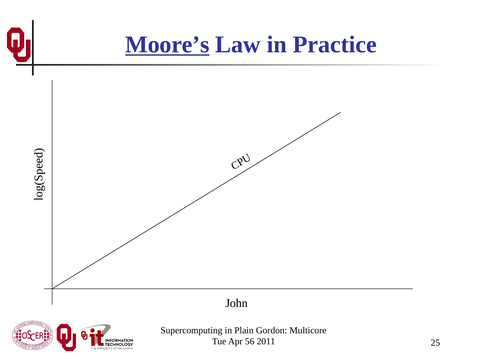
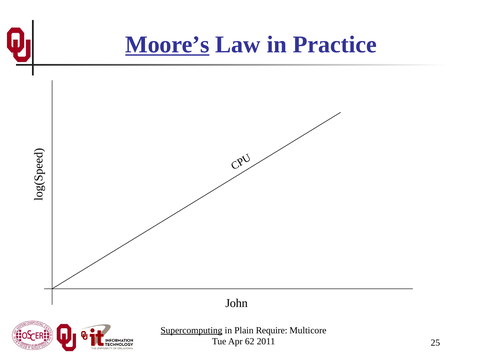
Supercomputing underline: none -> present (191, 330)
Gordon: Gordon -> Require (272, 330)
56: 56 -> 62 (250, 341)
